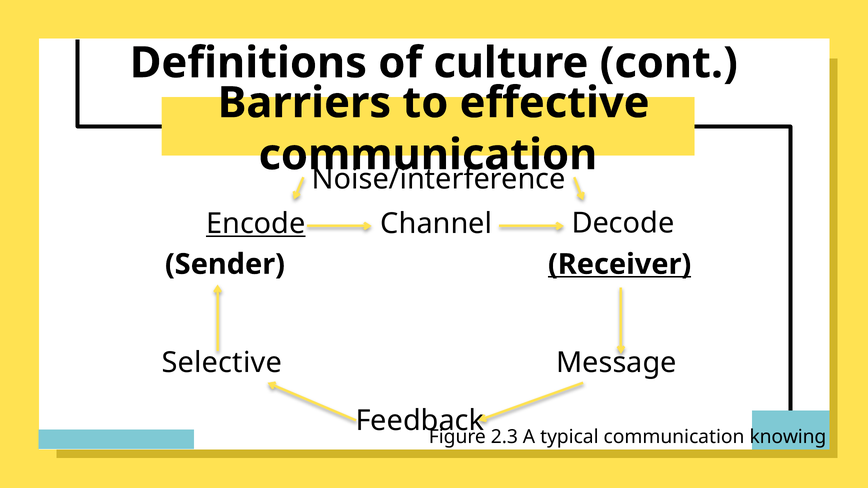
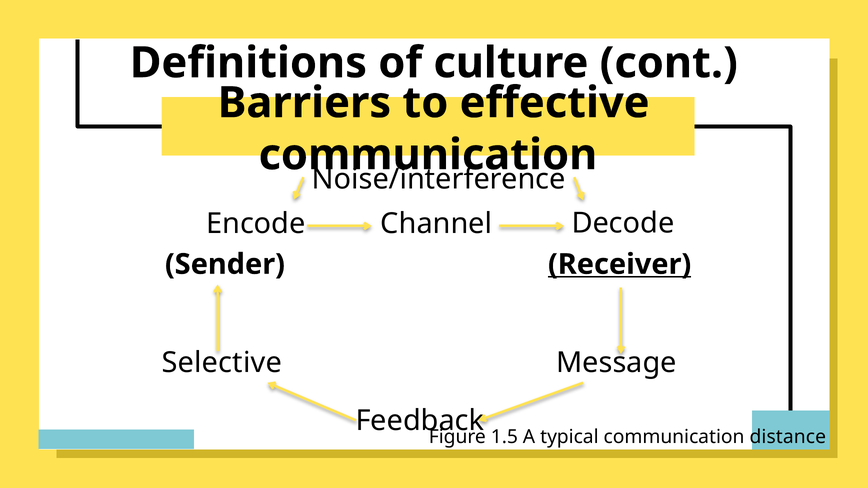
Encode underline: present -> none (256, 224)
2.3: 2.3 -> 1.5 (504, 437)
knowing: knowing -> distance (788, 437)
